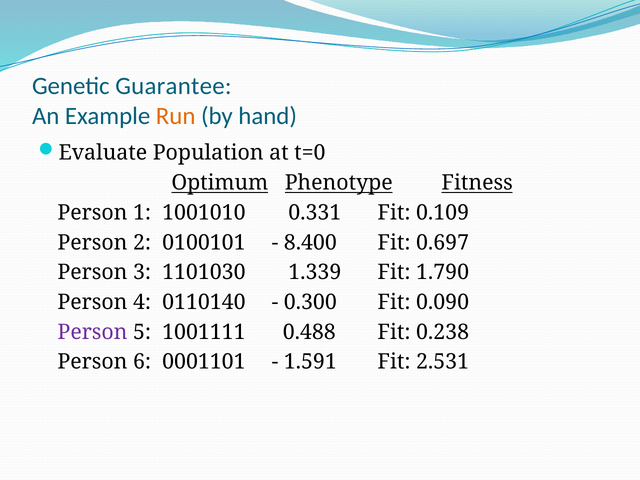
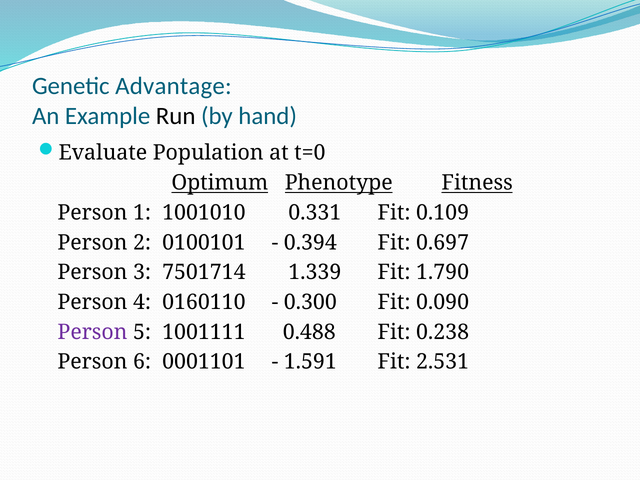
Guarantee: Guarantee -> Advantage (173, 86)
Run colour: orange -> black (176, 116)
8.400: 8.400 -> 0.394 (310, 242)
1101030: 1101030 -> 7501714 (204, 272)
0110140: 0110140 -> 0160110 (204, 302)
